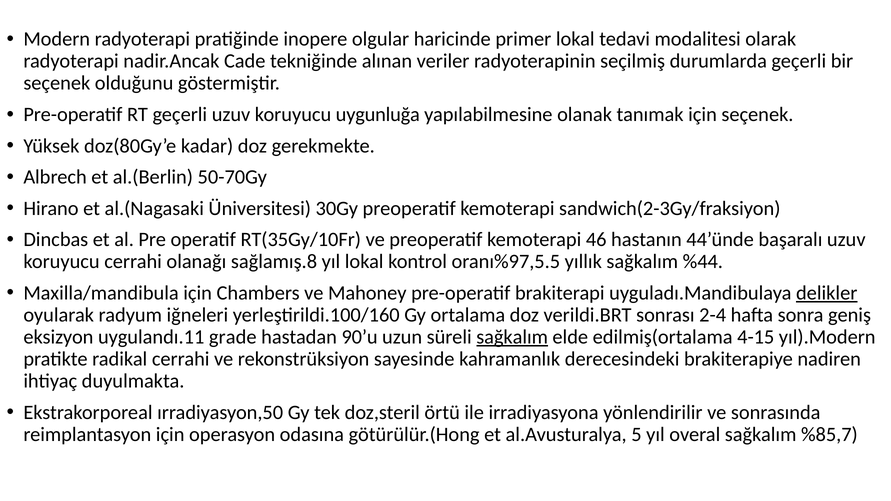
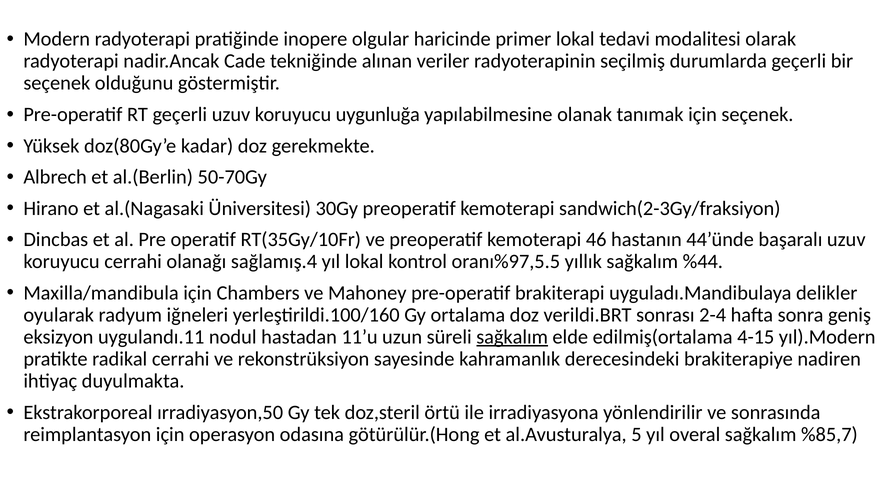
sağlamış.8: sağlamış.8 -> sağlamış.4 (274, 262)
delikler underline: present -> none (827, 293)
grade: grade -> nodul (233, 337)
90’u: 90’u -> 11’u (360, 337)
